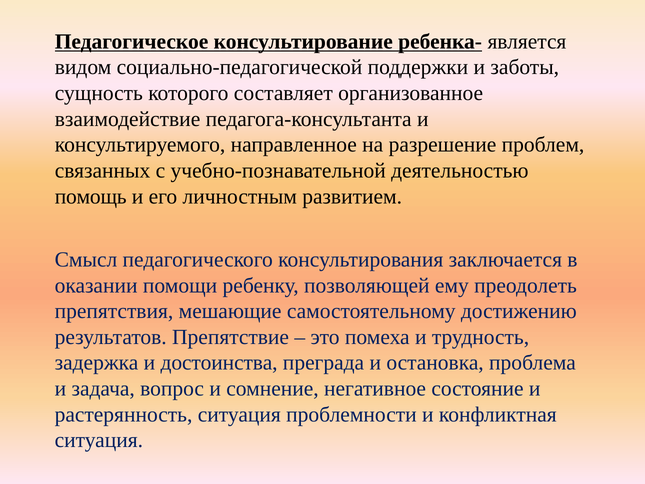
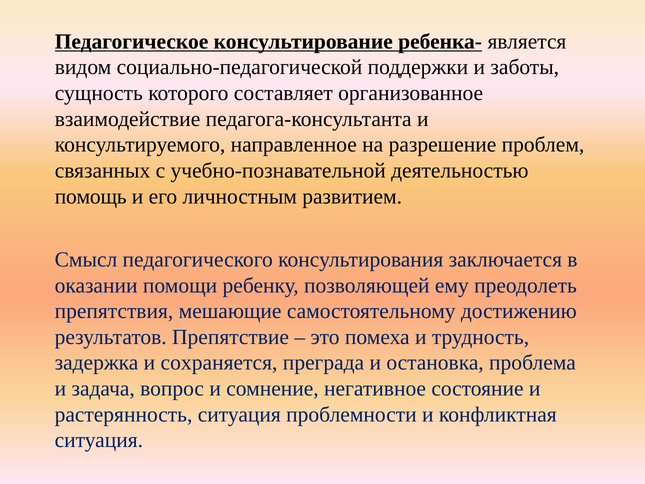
достоинства: достоинства -> сохраняется (219, 363)
